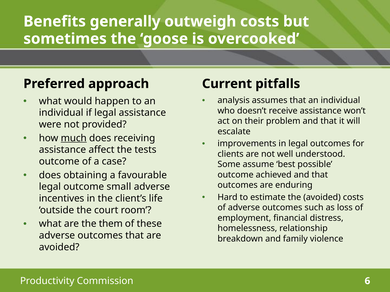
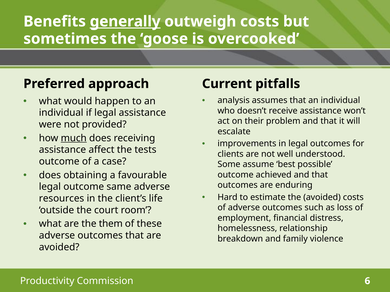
generally underline: none -> present (125, 21)
small: small -> same (119, 187)
incentives: incentives -> resources (62, 199)
